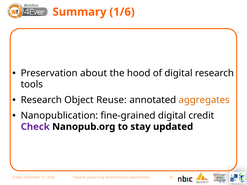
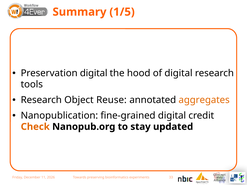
1/6: 1/6 -> 1/5 (122, 12)
Preservation about: about -> digital (94, 73)
Check colour: purple -> orange (35, 127)
